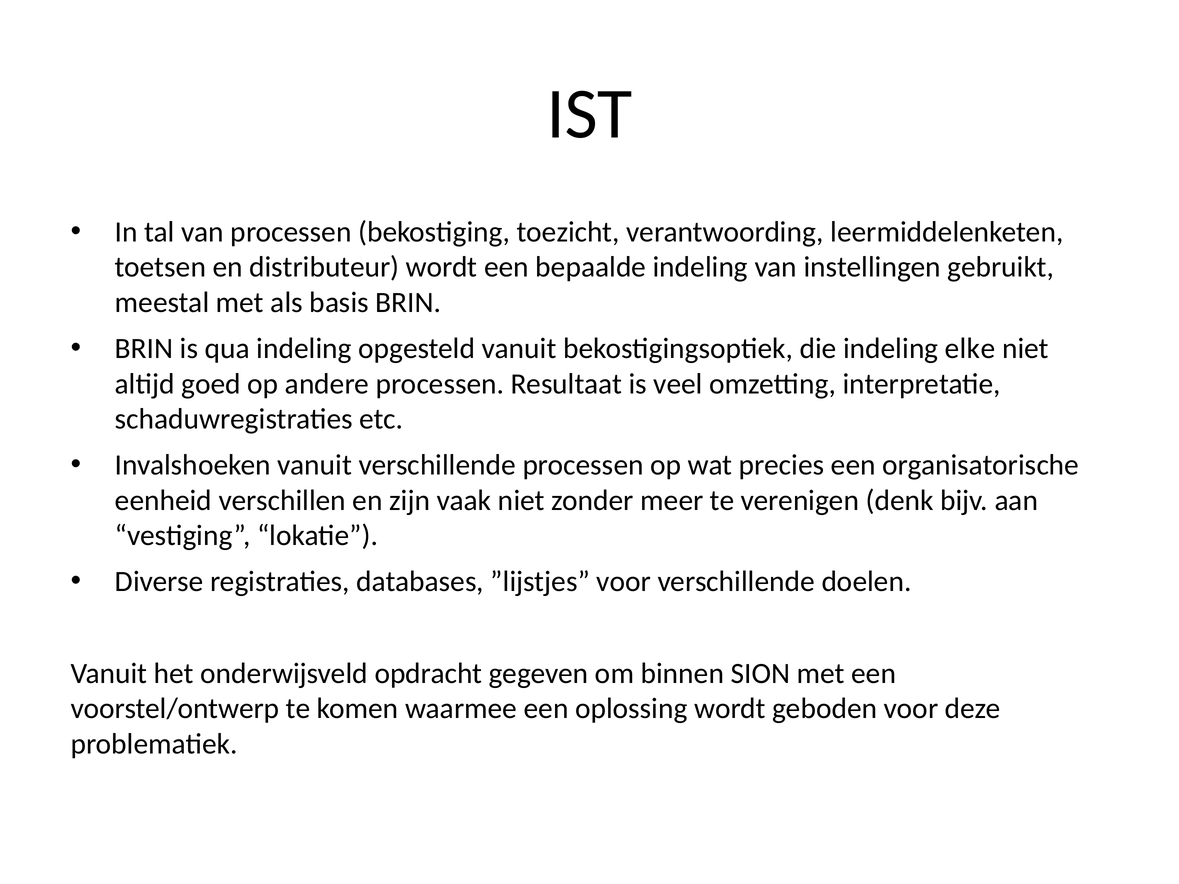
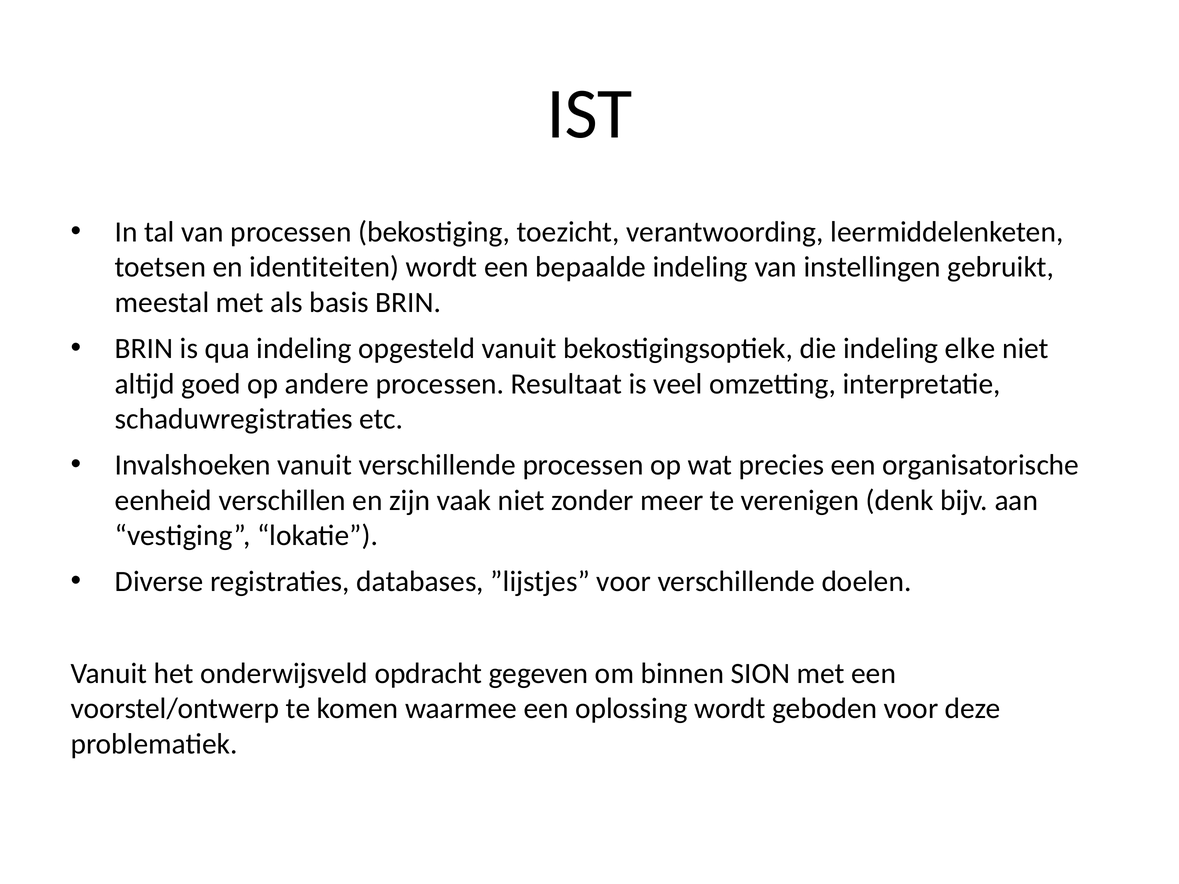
distributeur: distributeur -> identiteiten (324, 267)
